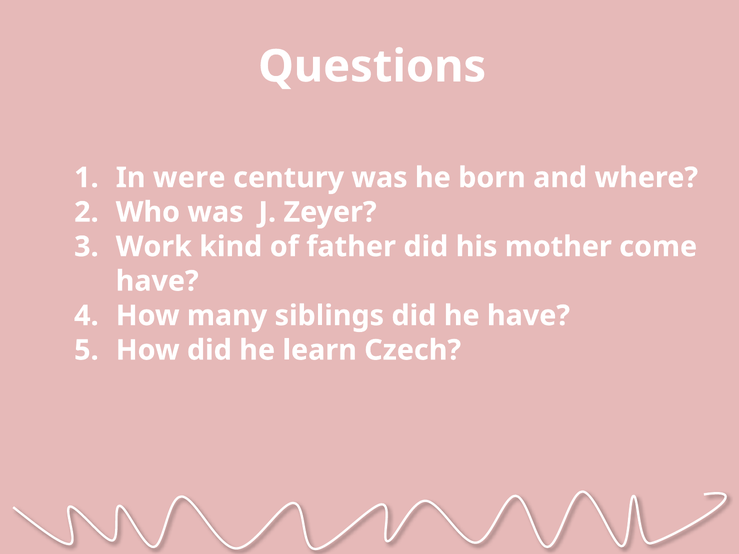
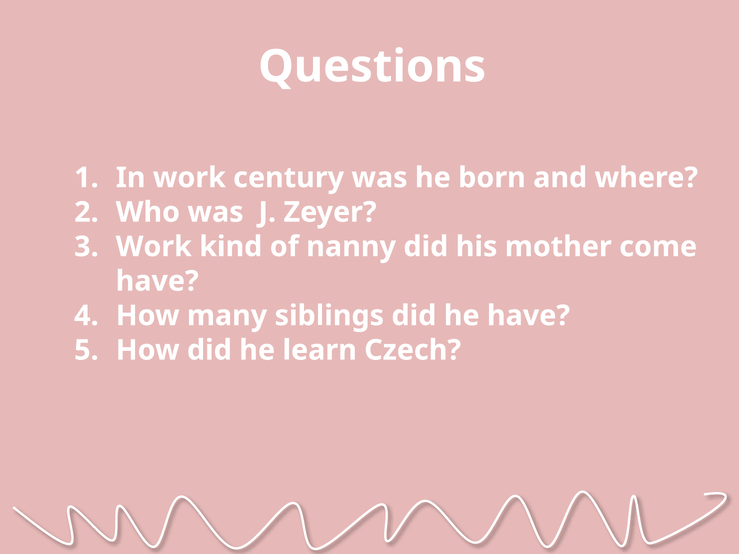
In were: were -> work (189, 178)
father: father -> nanny (351, 247)
